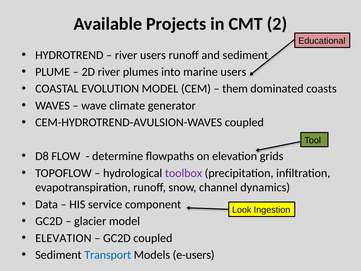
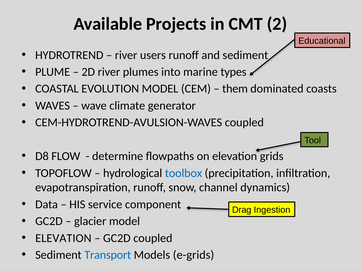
marine users: users -> types (234, 72)
toolbox colour: purple -> blue (183, 173)
Look: Look -> Drag (242, 210)
e-users: e-users -> e-grids (194, 255)
